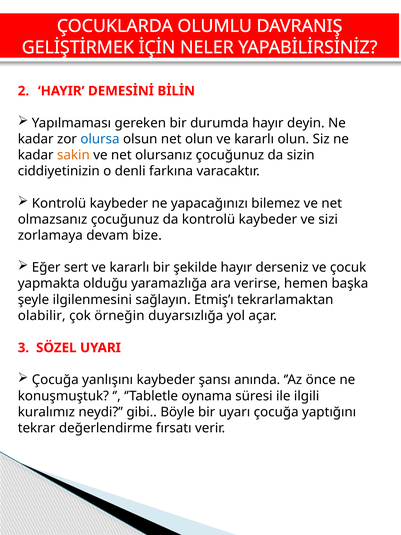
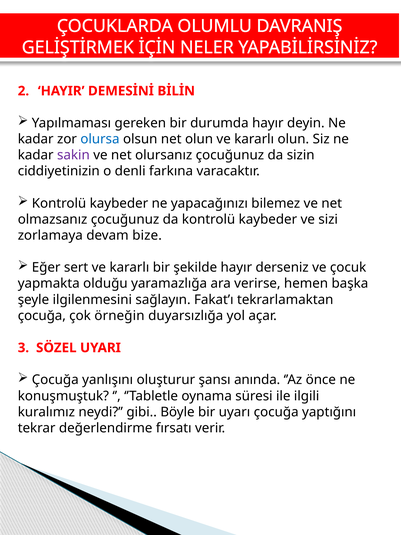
sakin colour: orange -> purple (73, 155)
Etmiş’ı: Etmiş’ı -> Fakat’ı (214, 299)
olabilir: olabilir -> çocuğa (42, 315)
yanlışını kaybeder: kaybeder -> oluşturur (166, 380)
